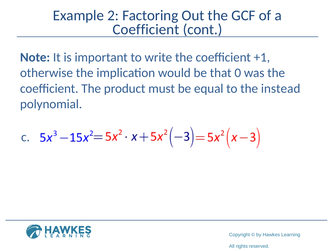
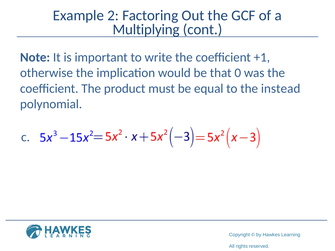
Coefficient: Coefficient -> Multiplying (146, 29)
